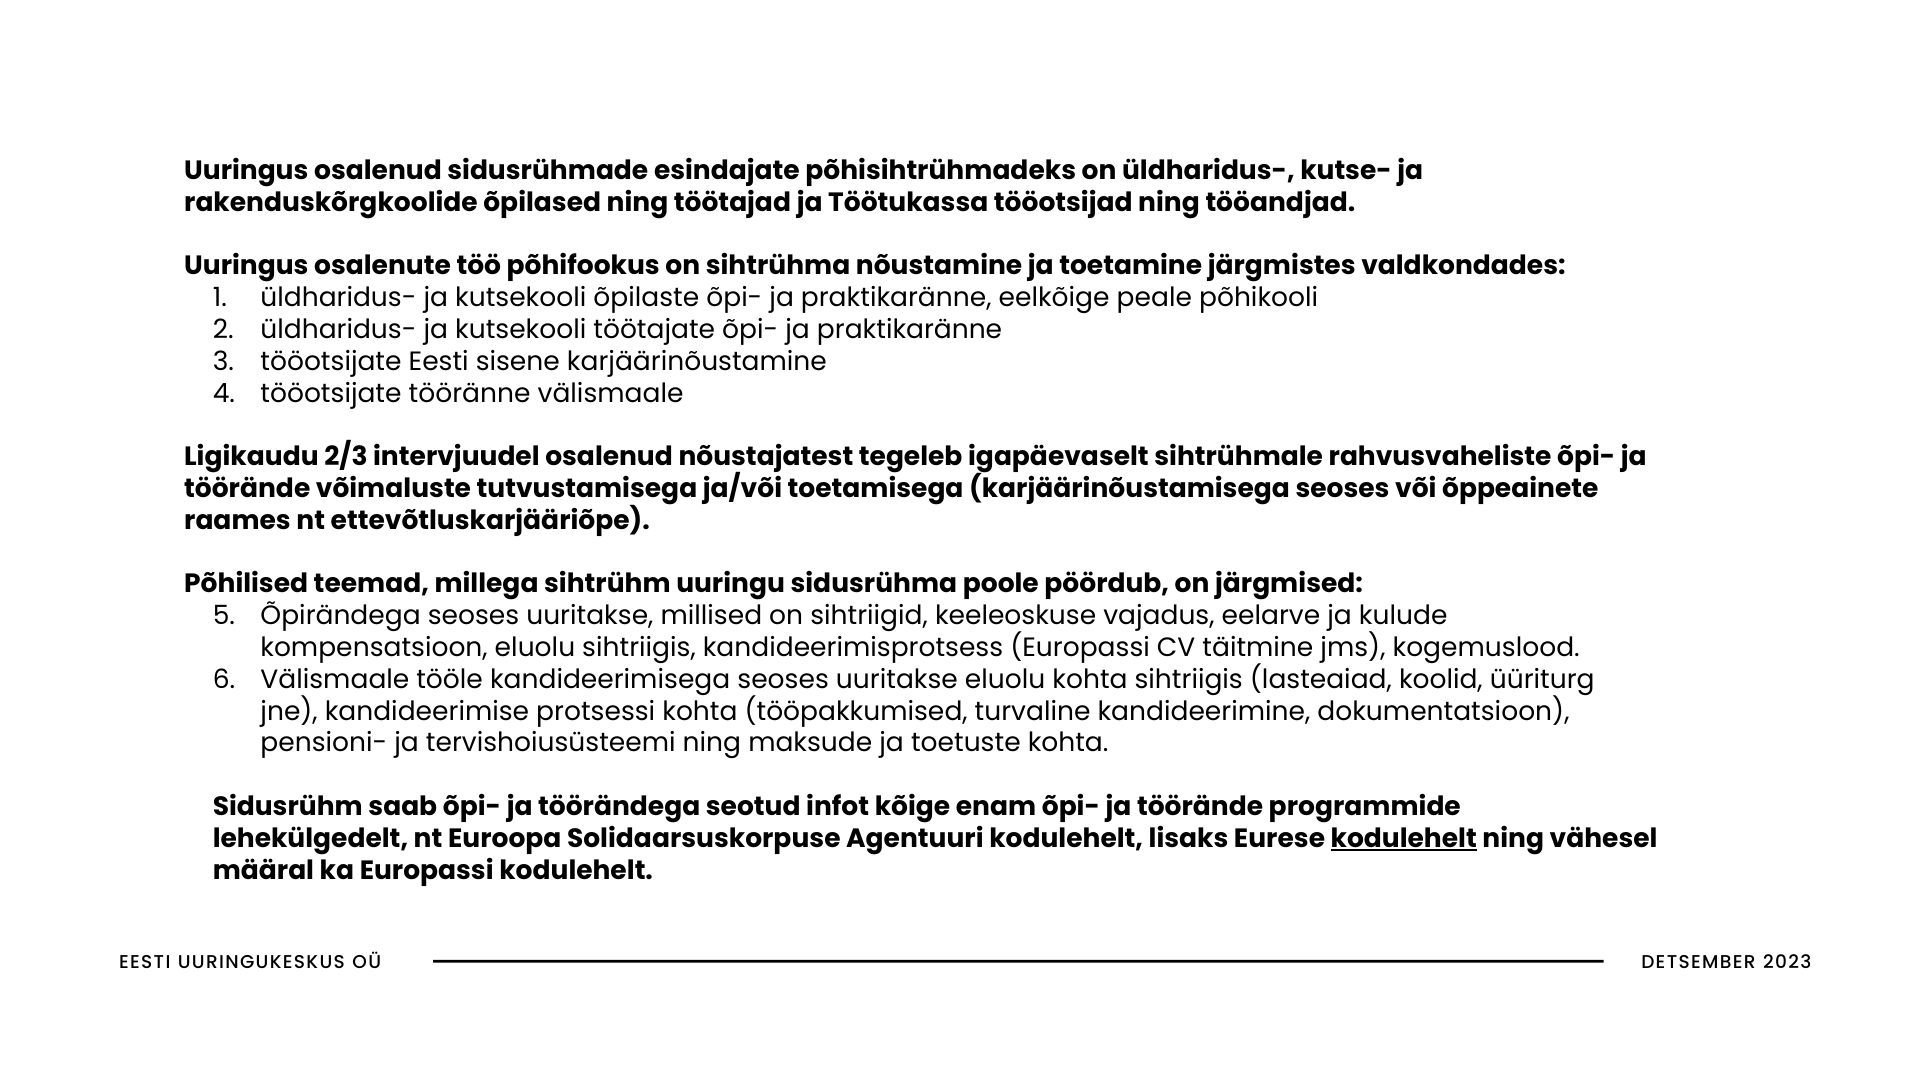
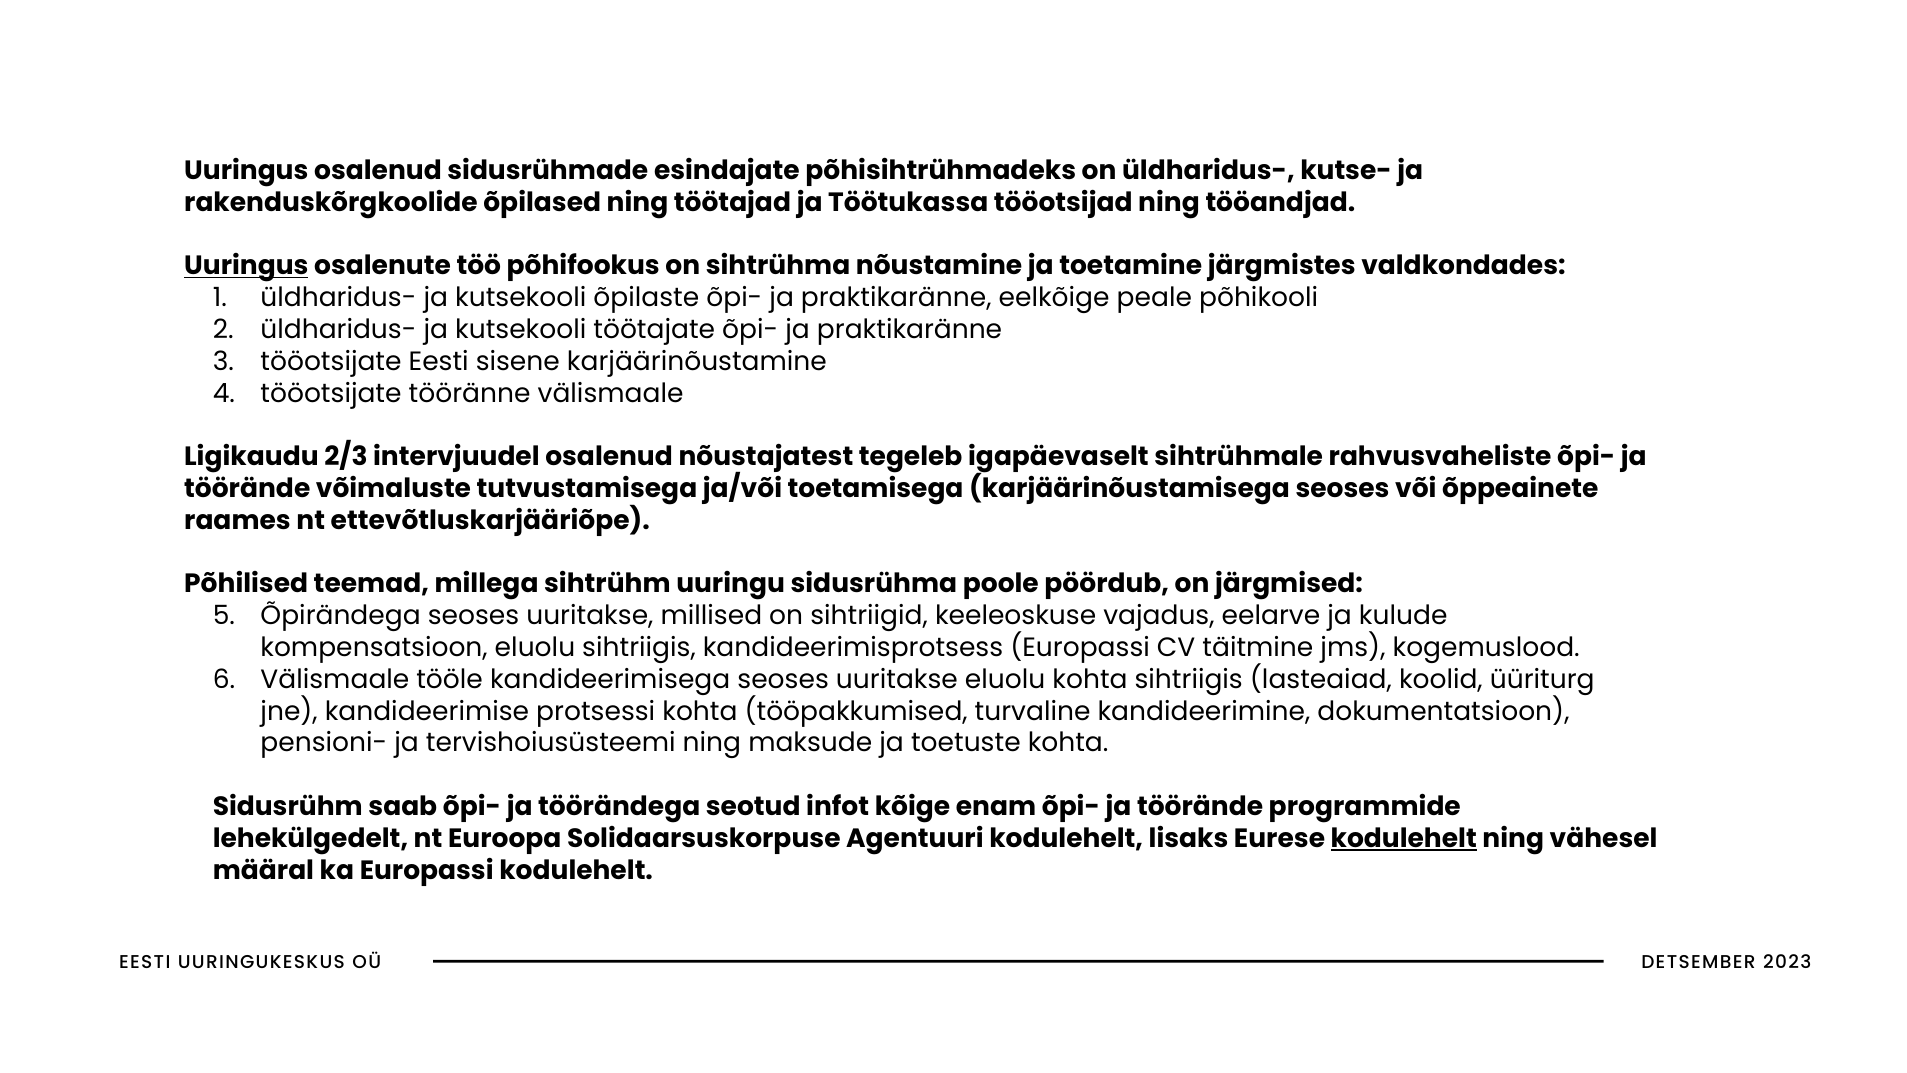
Uuringus underline: none -> present (246, 266)
